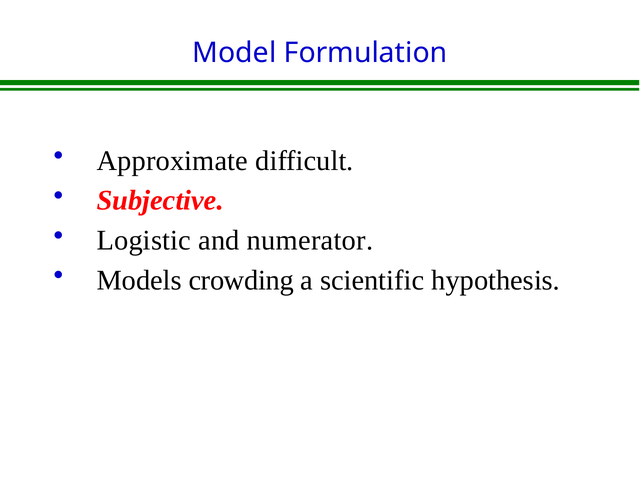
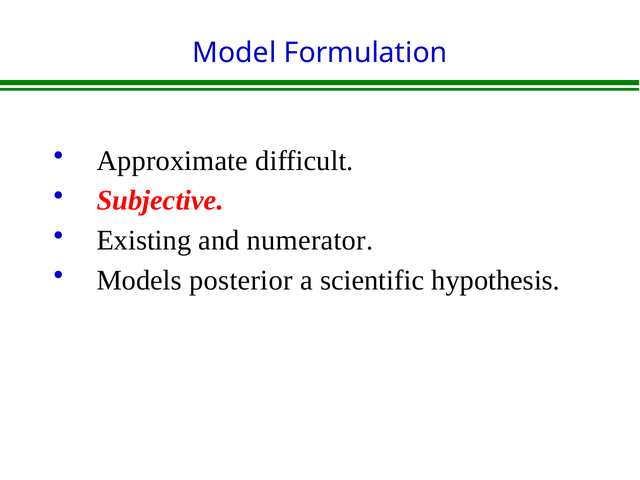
Logistic: Logistic -> Existing (144, 240)
crowding: crowding -> posterior (241, 280)
